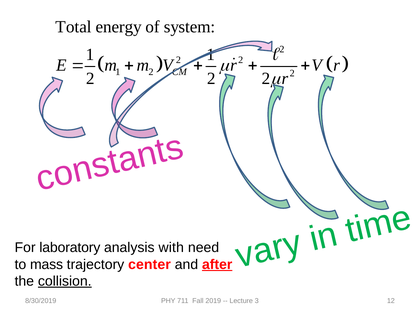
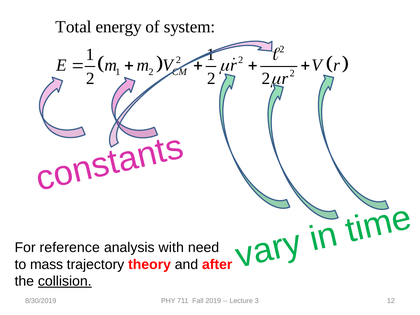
laboratory: laboratory -> reference (70, 248)
center: center -> theory (150, 264)
after underline: present -> none (217, 264)
